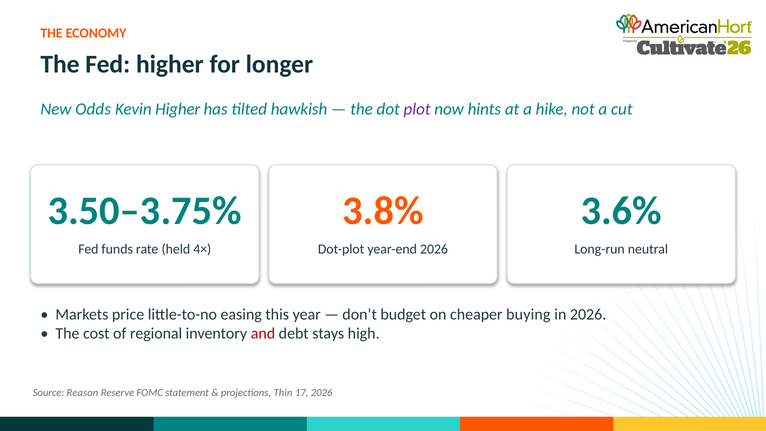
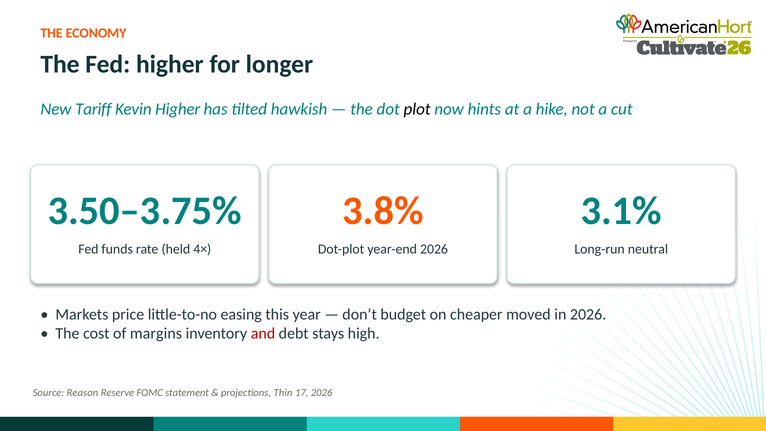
Odds: Odds -> Tariff (93, 109)
plot colour: purple -> black (417, 109)
3.6%: 3.6% -> 3.1% (621, 211)
buying: buying -> moved (528, 314)
regional: regional -> margins (156, 333)
